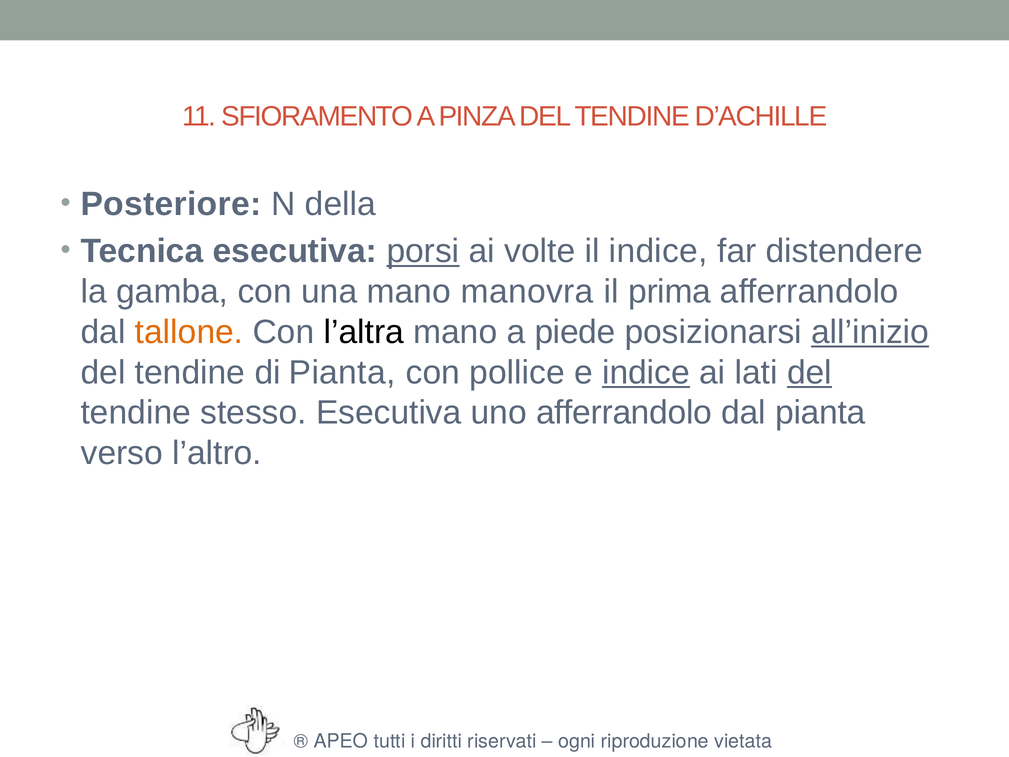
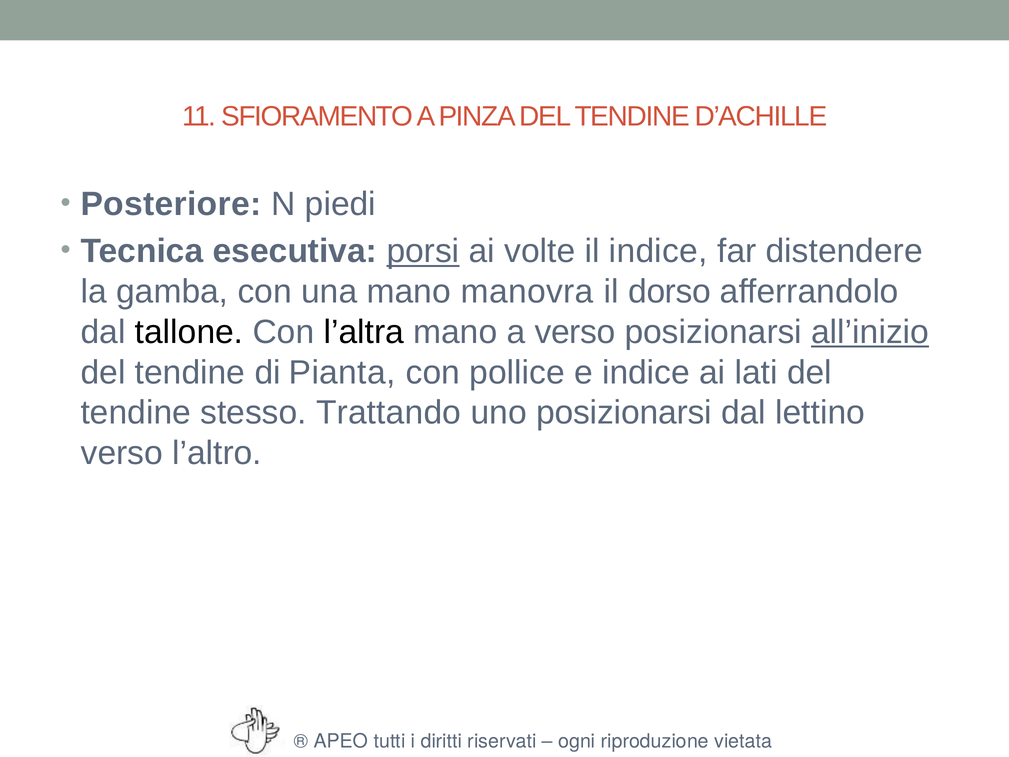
della: della -> piedi (340, 204)
prima: prima -> dorso (670, 292)
tallone colour: orange -> black (189, 332)
a piede: piede -> verso (575, 332)
indice underline: present -> none (646, 372)
del underline: present -> none (809, 372)
stesso Esecutiva: Esecutiva -> Trattando (389, 413)
uno afferrandolo: afferrandolo -> posizionarsi (624, 413)
dal pianta: pianta -> lettino (820, 413)
